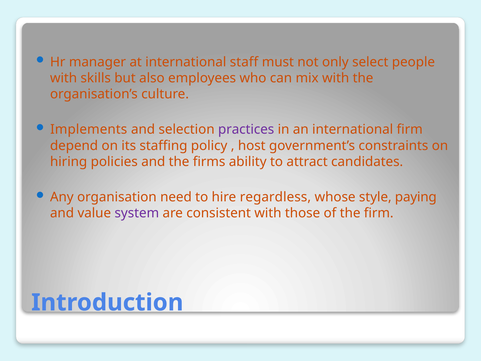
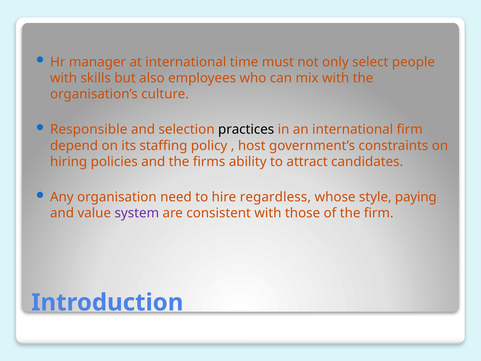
staff: staff -> time (244, 62)
Implements: Implements -> Responsible (89, 129)
practices colour: purple -> black (246, 129)
